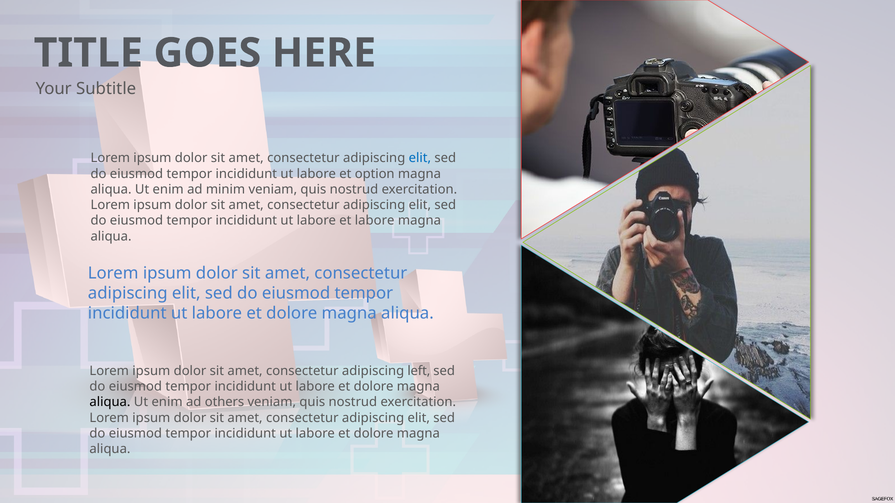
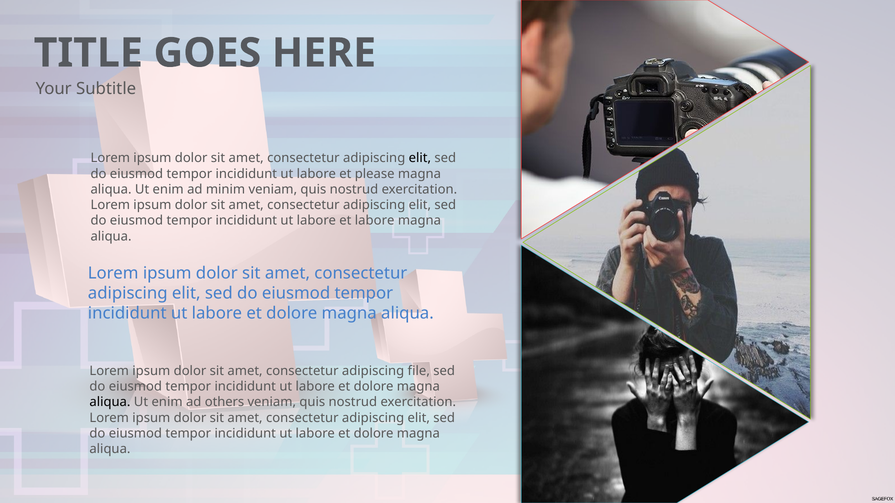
elit colour: blue -> black (420, 158)
option: option -> please (375, 174)
left: left -> file (419, 371)
